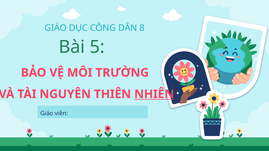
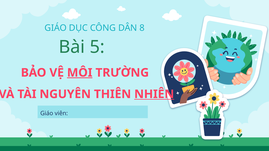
MÔI underline: none -> present (80, 73)
